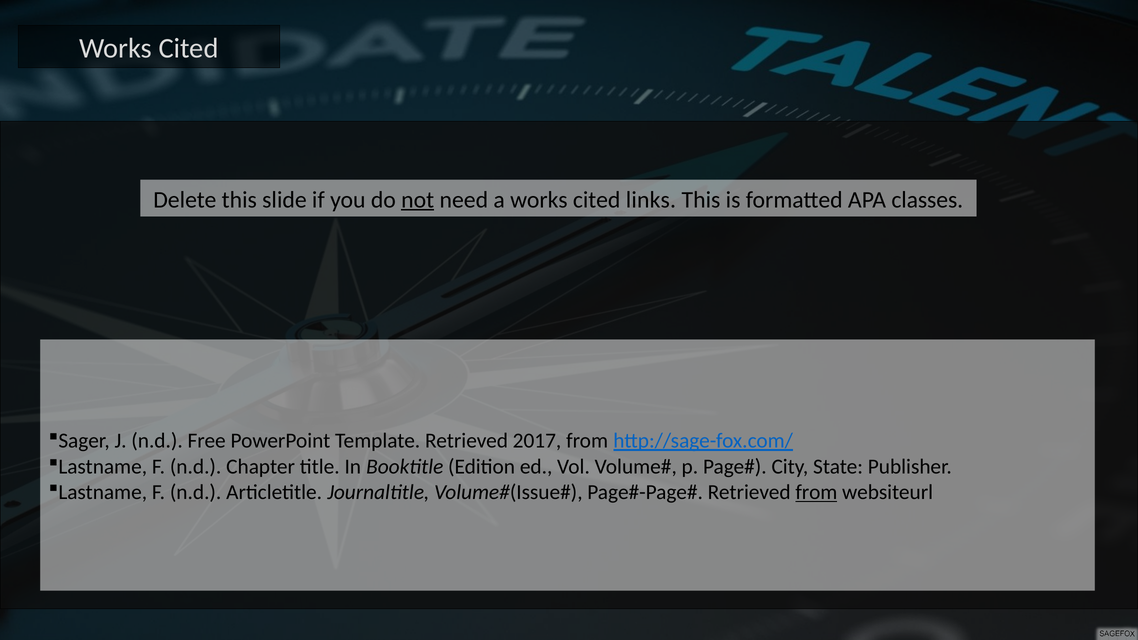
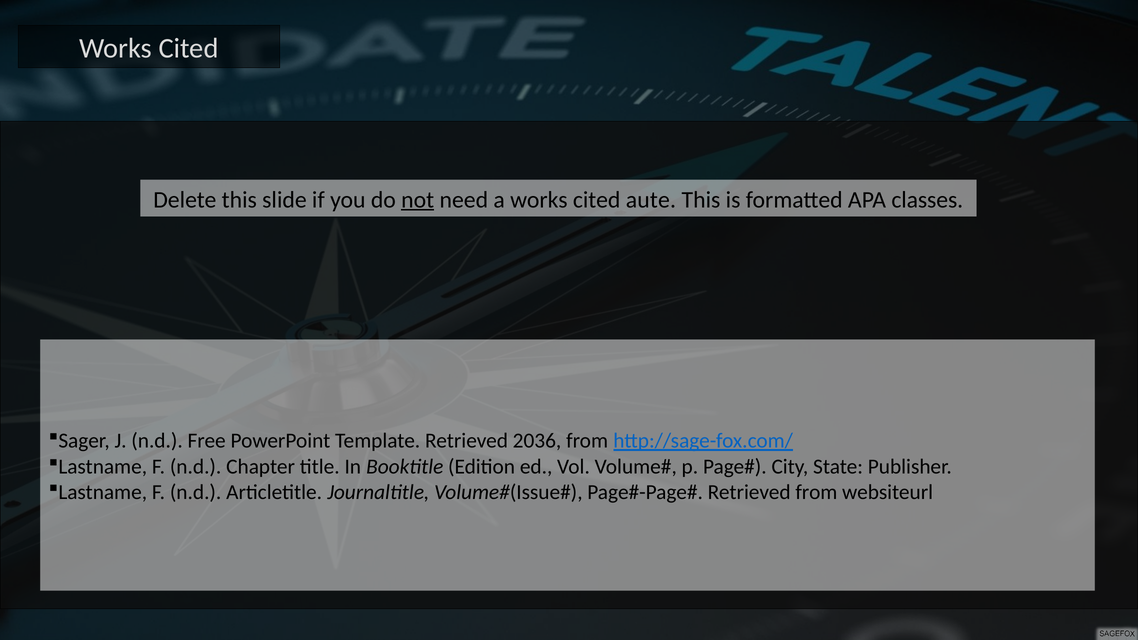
links: links -> aute (651, 200)
2017: 2017 -> 2036 (537, 441)
from underline: present -> none (816, 492)
